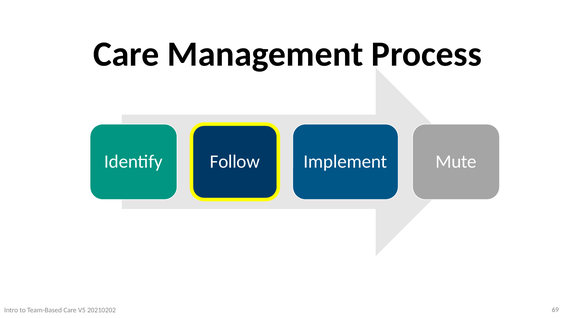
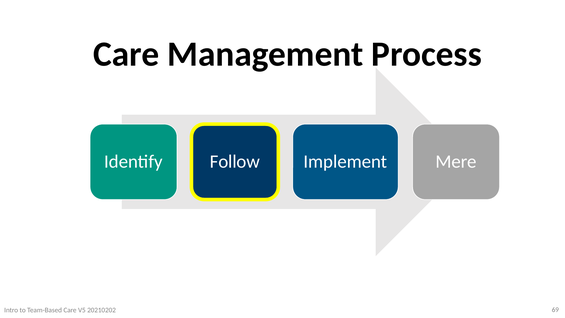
Mute: Mute -> Mere (456, 162)
